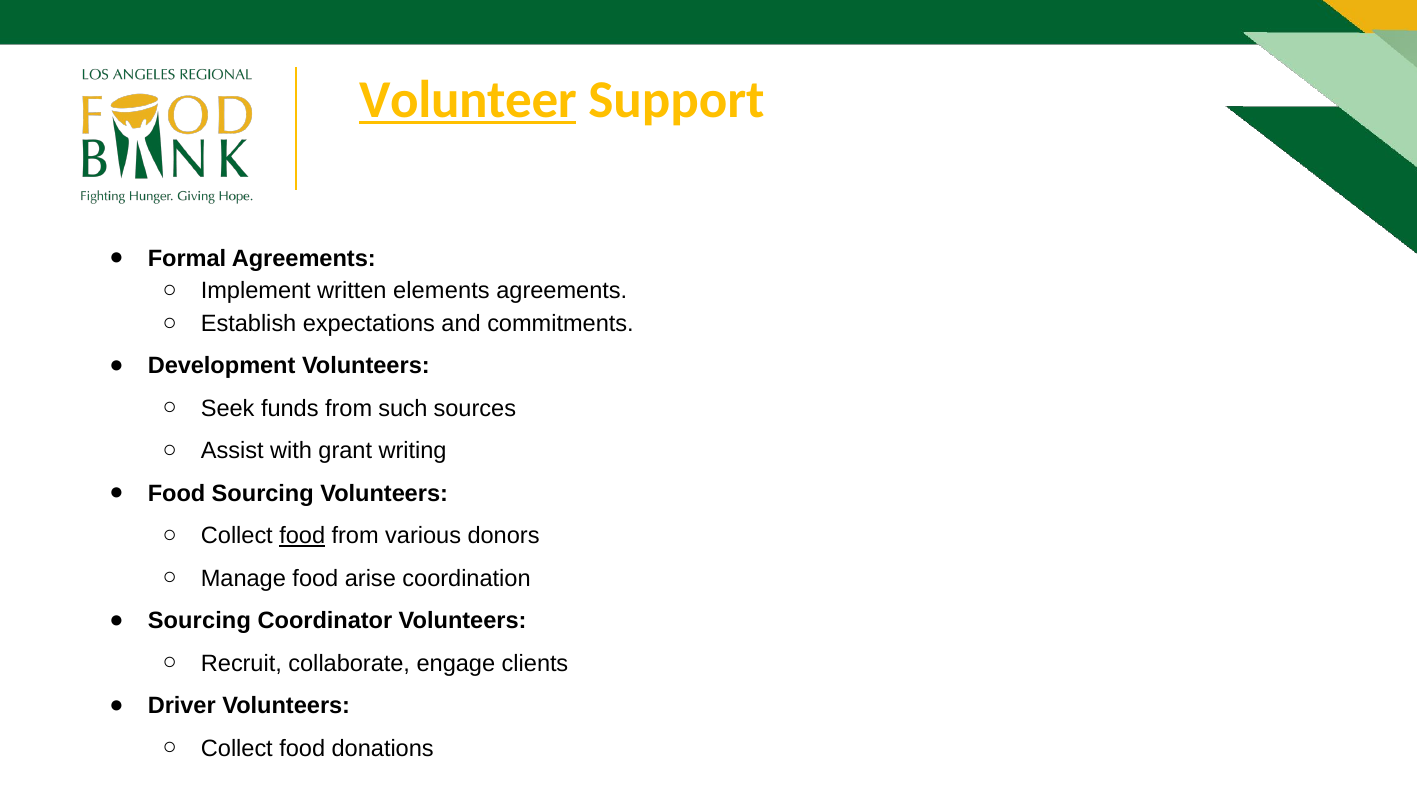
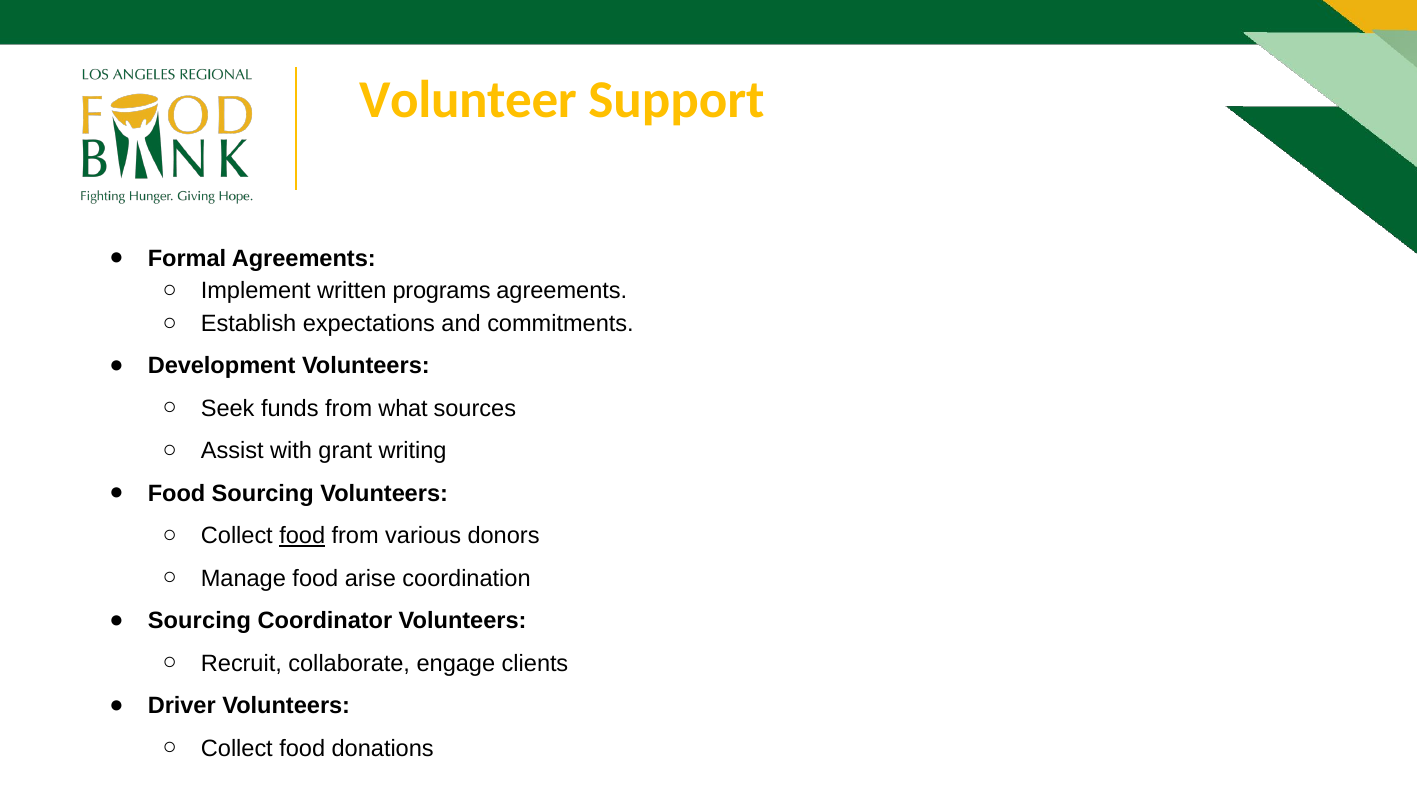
Volunteer underline: present -> none (468, 100)
elements: elements -> programs (442, 291)
such: such -> what (403, 409)
